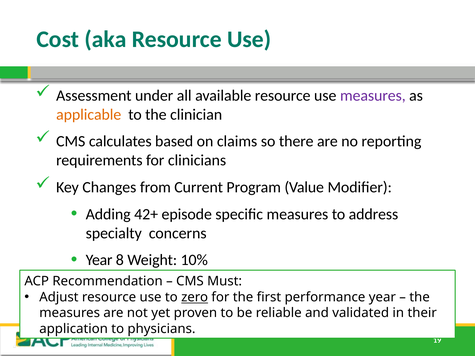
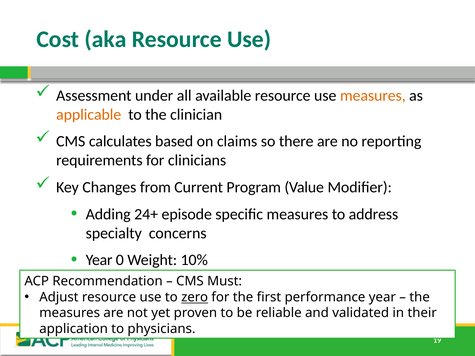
measures colour: purple -> orange (373, 96)
42+: 42+ -> 24+ (146, 214)
8: 8 -> 0 (120, 260)
